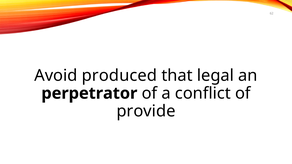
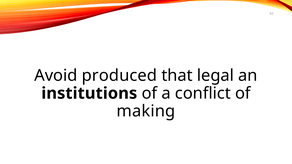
perpetrator: perpetrator -> institutions (89, 93)
provide: provide -> making (146, 111)
